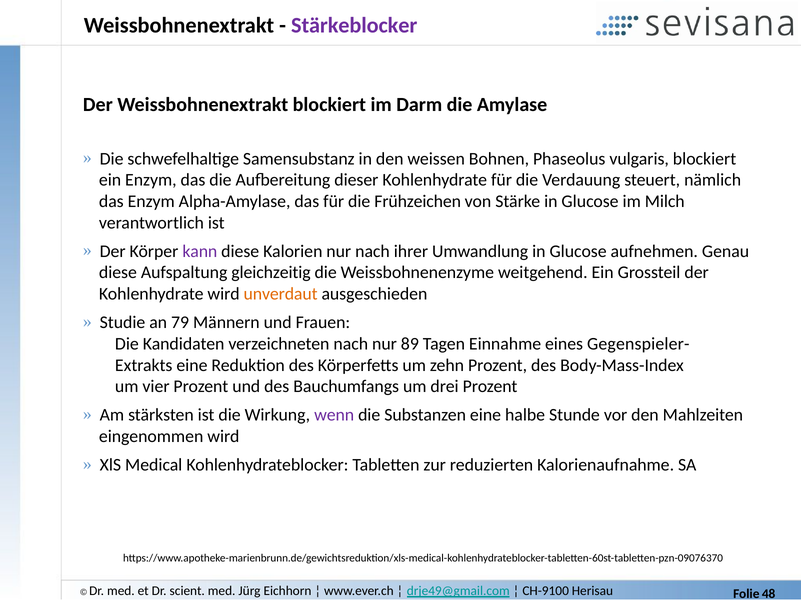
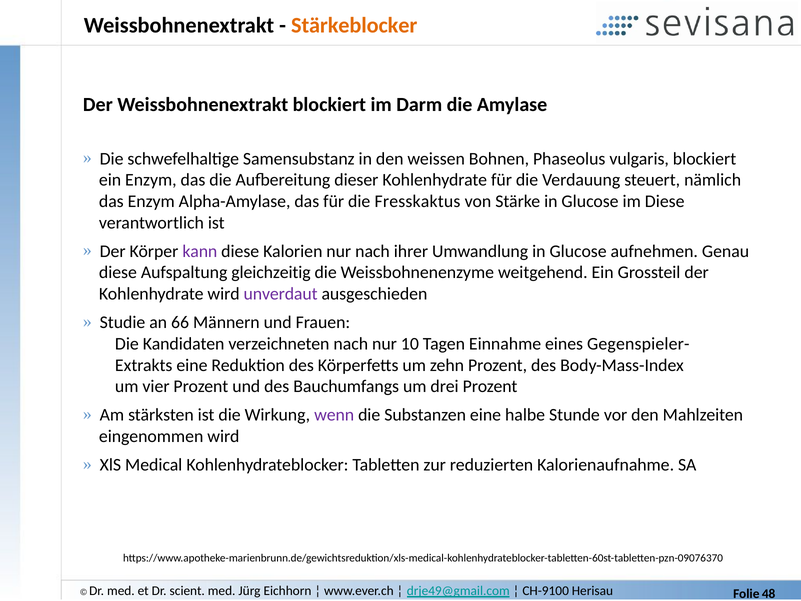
Stärkeblocker colour: purple -> orange (354, 25)
Frühzeichen: Frühzeichen -> Fresskaktus (418, 201)
im Milch: Milch -> Diese (665, 201)
unverdaut colour: orange -> purple (281, 294)
79: 79 -> 66 (180, 322)
89: 89 -> 10 (410, 344)
